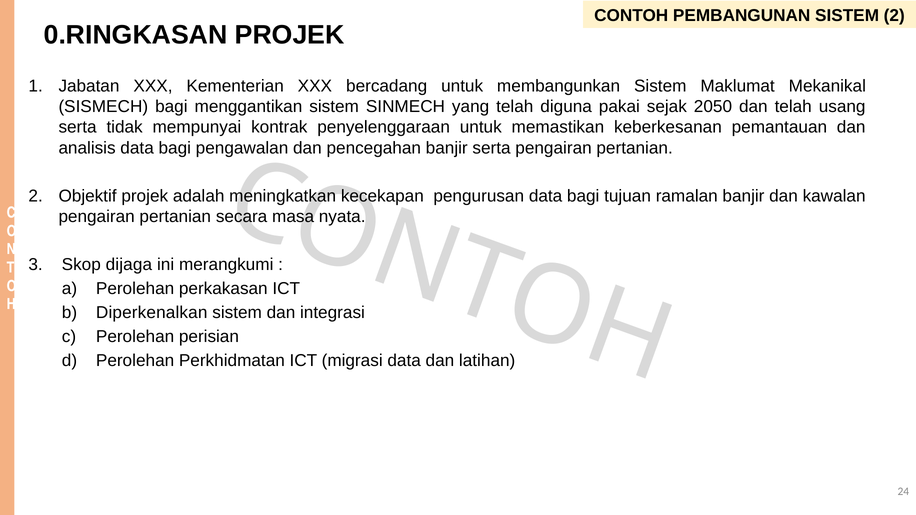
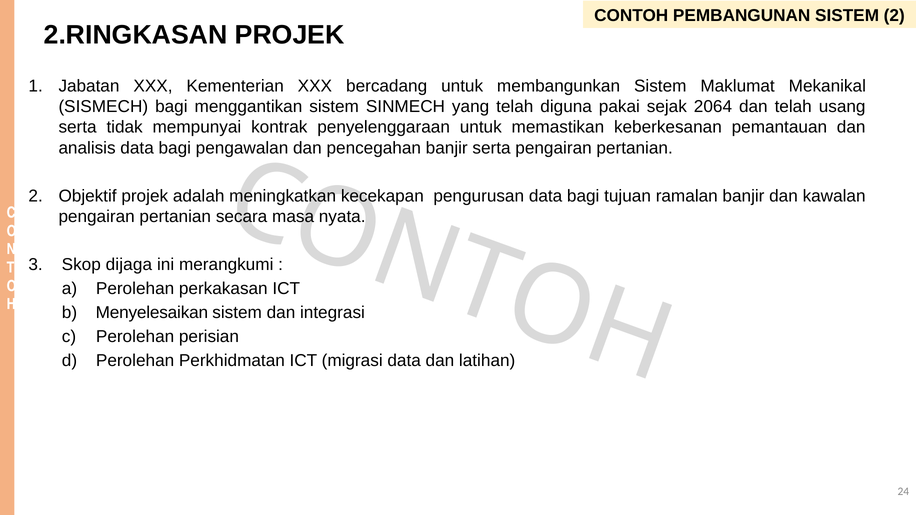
0.RINGKASAN: 0.RINGKASAN -> 2.RINGKASAN (136, 35)
2050: 2050 -> 2064 (713, 107)
Diperkenalkan: Diperkenalkan -> Menyelesaikan (152, 313)
